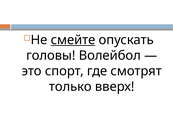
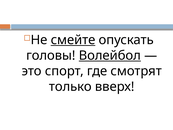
Волейбол underline: none -> present (110, 55)
